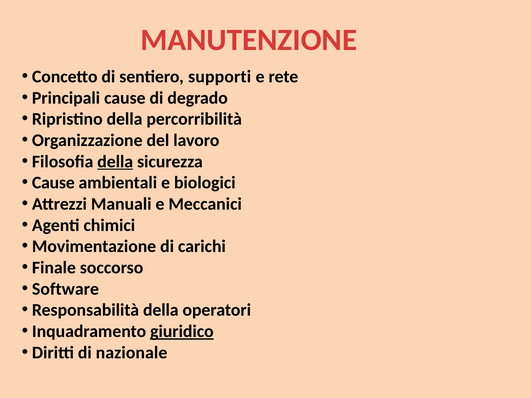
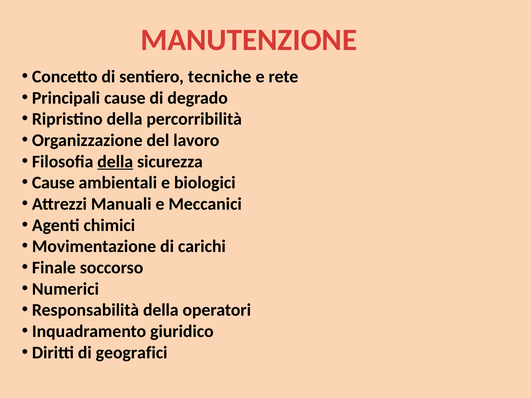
supporti: supporti -> tecniche (220, 77)
Software: Software -> Numerici (65, 289)
giuridico underline: present -> none (182, 332)
nazionale: nazionale -> geografici (132, 353)
